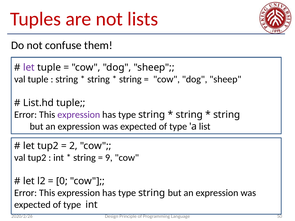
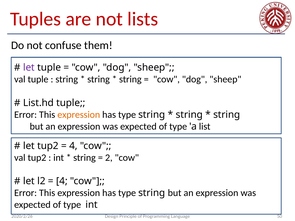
expression colour: purple -> orange (79, 115)
2: 2 -> 4 (73, 146)
9: 9 -> 2 (109, 158)
0: 0 -> 4 (62, 181)
